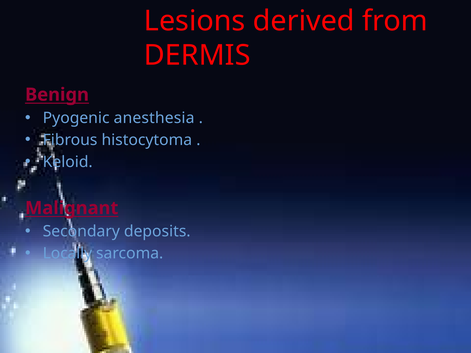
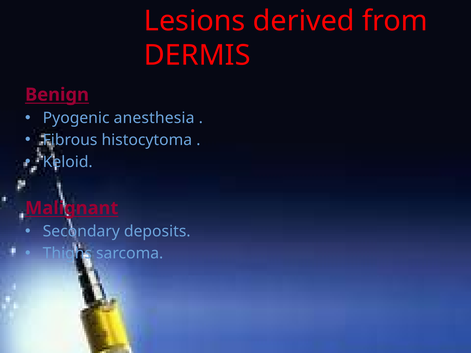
Locally: Locally -> Thighs (67, 254)
